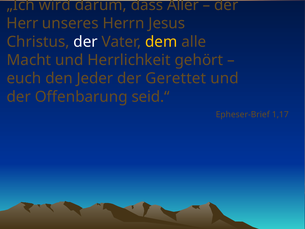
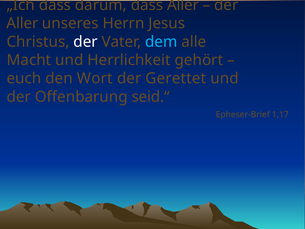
„Ich wird: wird -> dass (55, 5)
Herr: Herr -> Aller (22, 23)
dem colour: yellow -> light blue (161, 42)
Jeder: Jeder -> Wort (95, 78)
